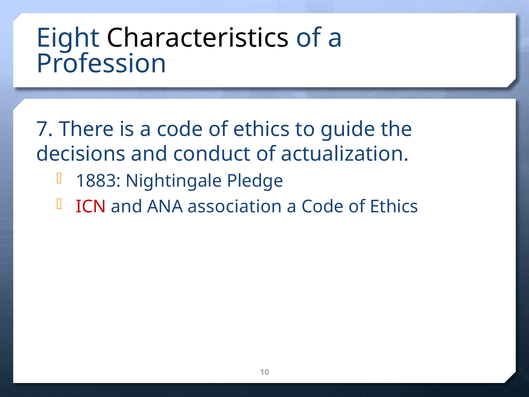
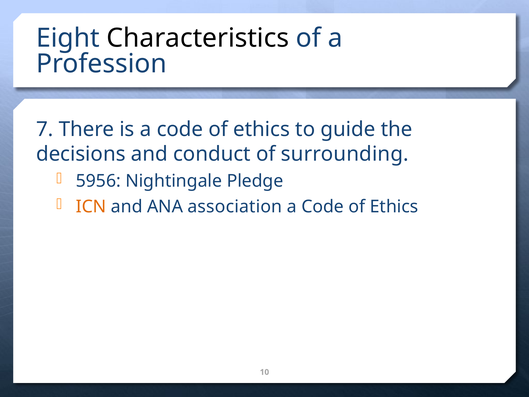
actualization: actualization -> surrounding (345, 154)
1883: 1883 -> 5956 (98, 181)
ICN colour: red -> orange (91, 207)
